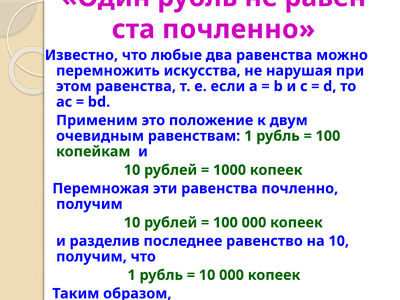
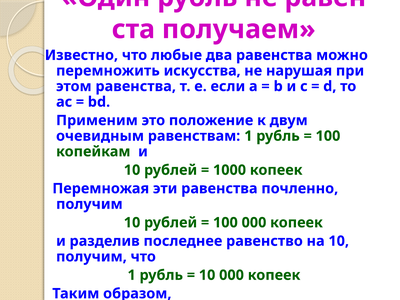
ста почленно: почленно -> получаем (239, 29)
